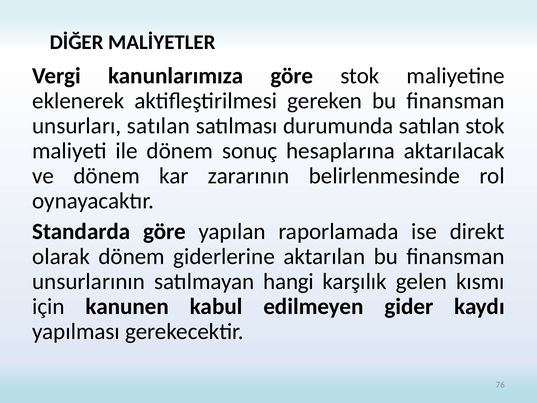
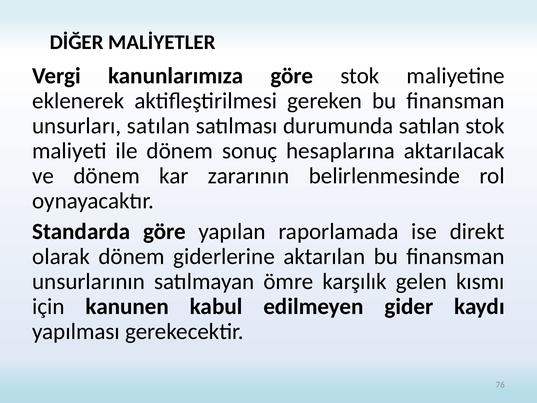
hangi: hangi -> ömre (288, 281)
